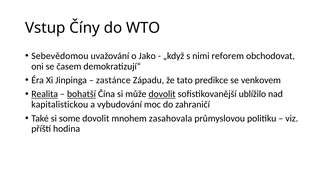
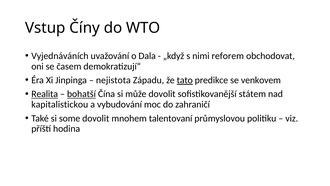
Sebevědomou: Sebevědomou -> Vyjednáváních (60, 56)
Jako: Jako -> Dala (147, 56)
zastánce: zastánce -> nejistota (113, 80)
tato underline: none -> present (185, 80)
dovolit underline: present -> none (162, 94)
ublížilo: ublížilo -> státem (252, 94)
zasahovala: zasahovala -> talentovaní (171, 118)
